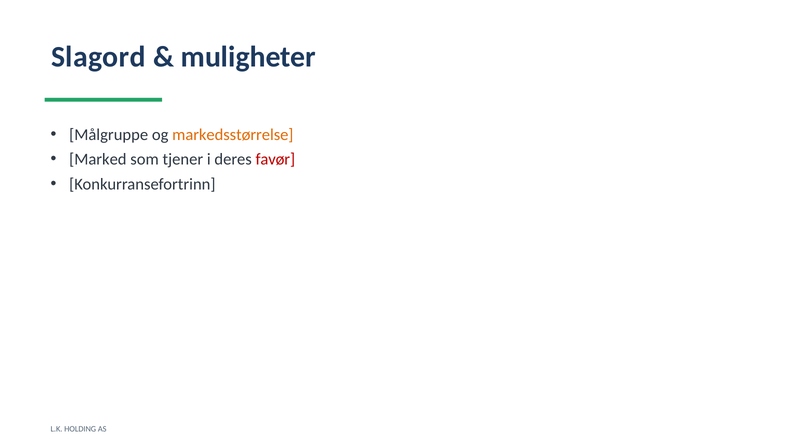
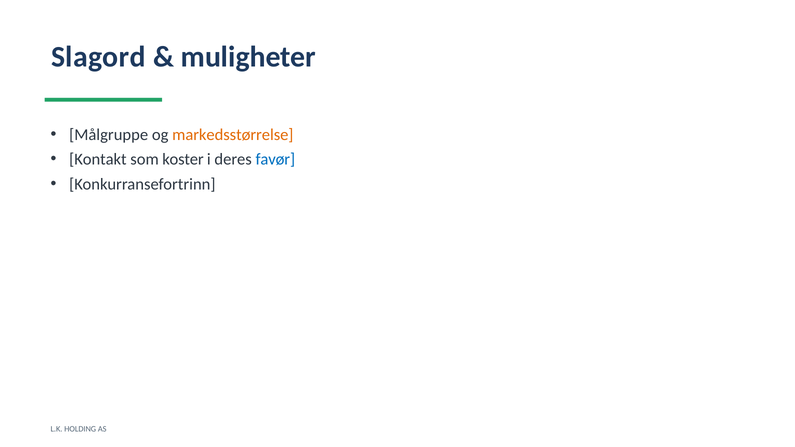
Marked: Marked -> Kontakt (98, 160)
tjener: tjener -> koster (183, 160)
favør colour: red -> blue (275, 160)
